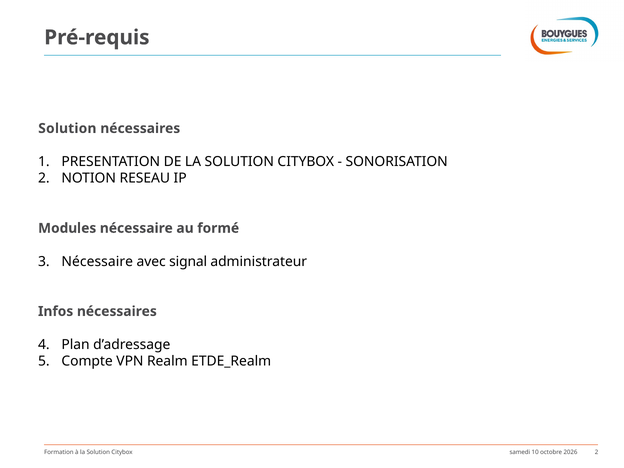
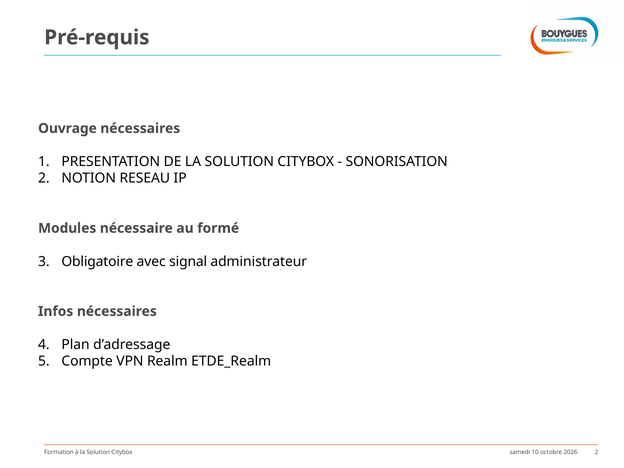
Solution: Solution -> Ouvrage (67, 128)
Nécessaire: Nécessaire -> Obligatoire (97, 261)
